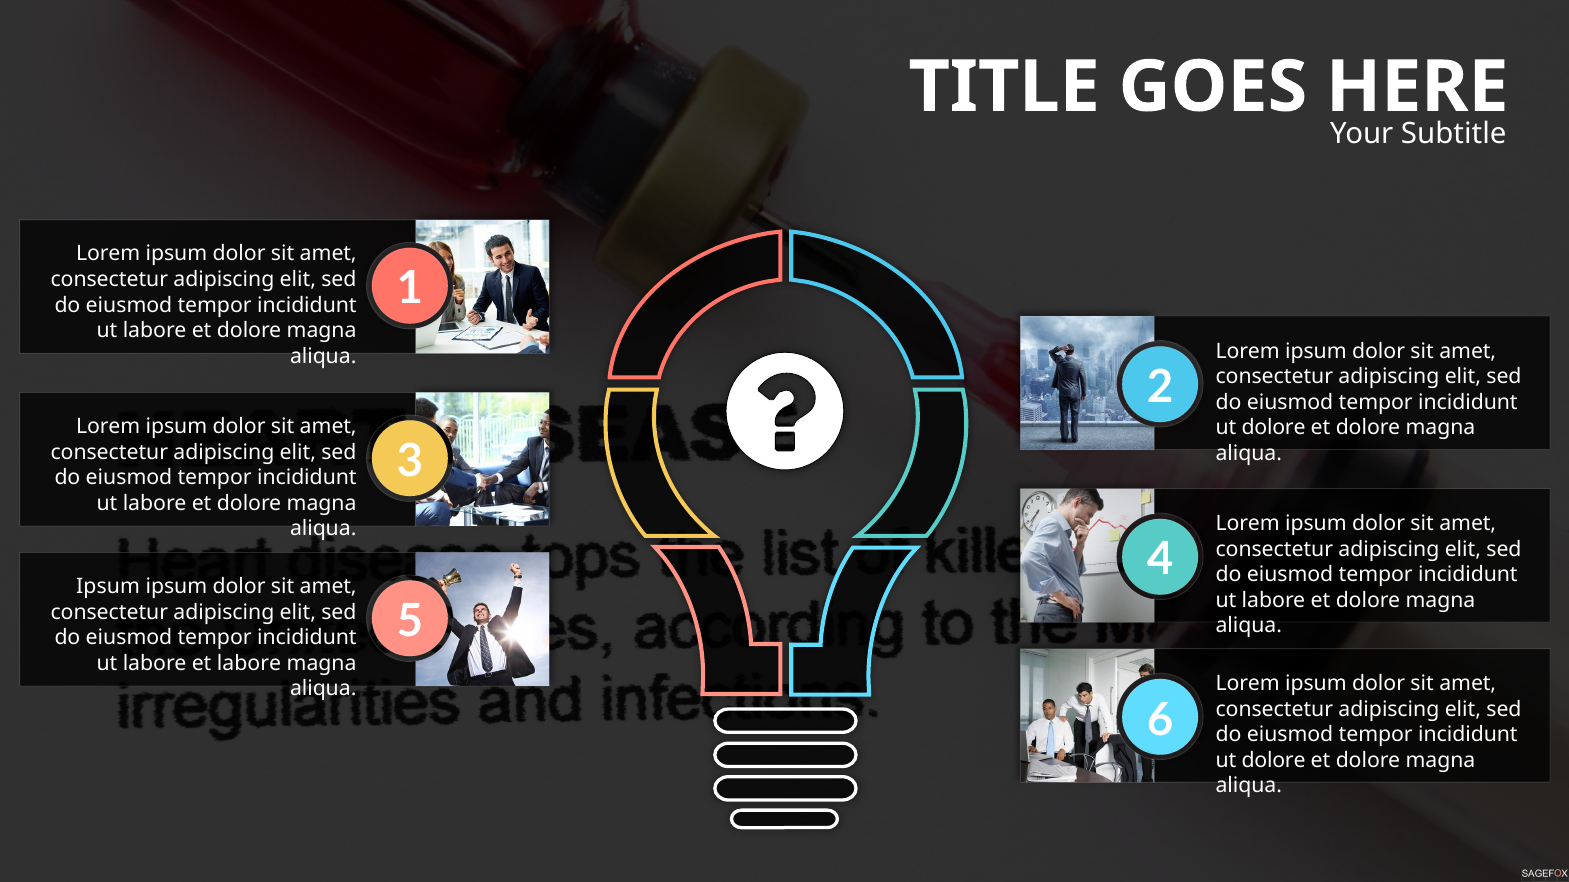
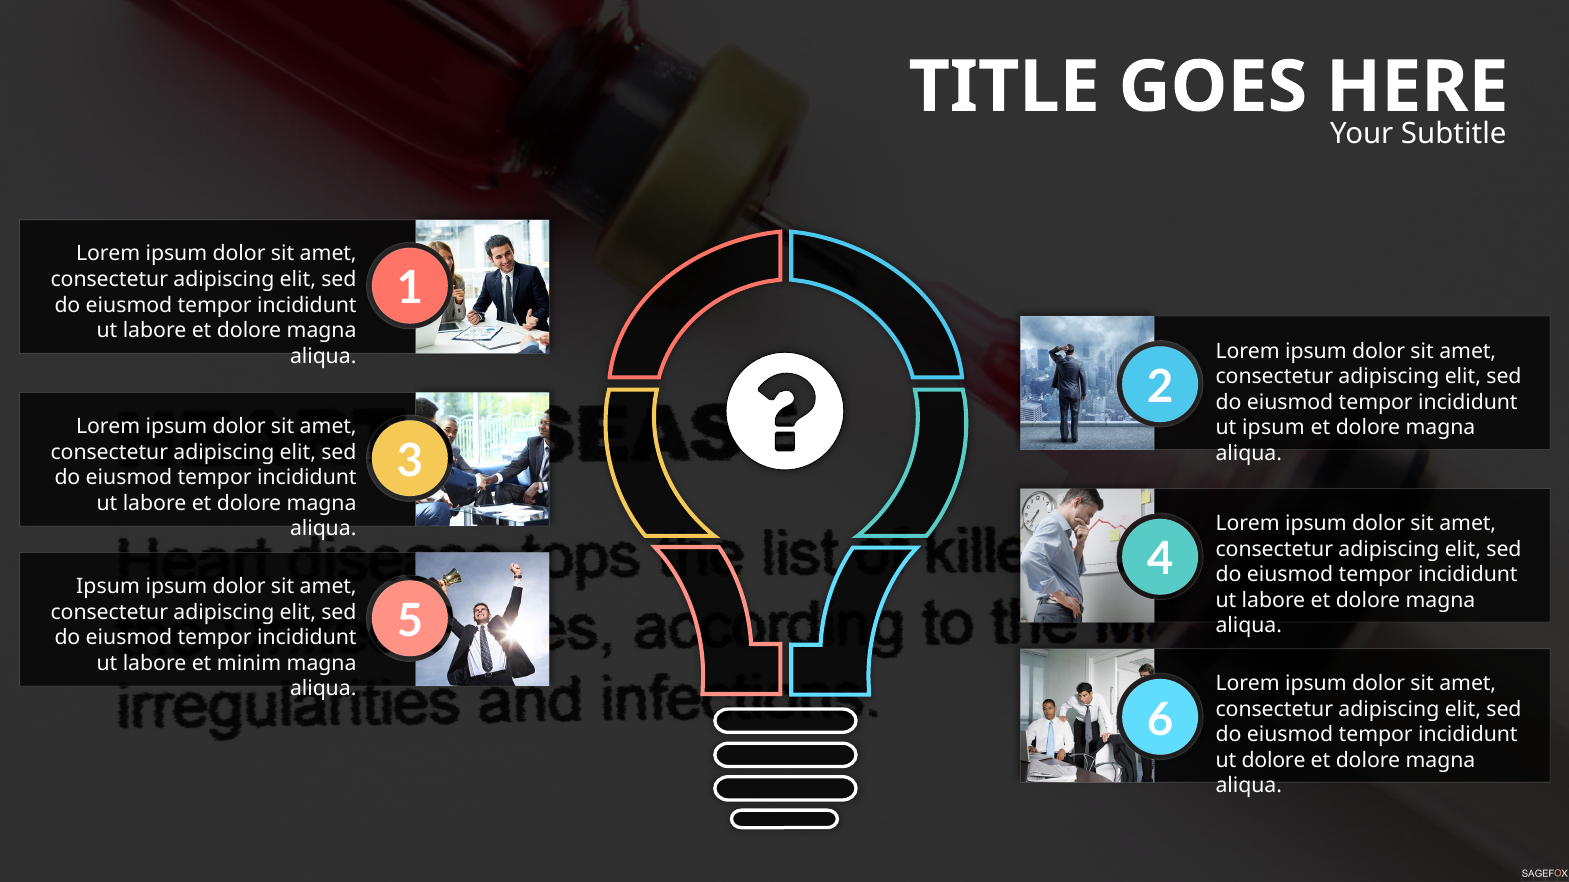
dolore: dolore -> ipsum (1273, 428)
et labore: labore -> minim (249, 664)
